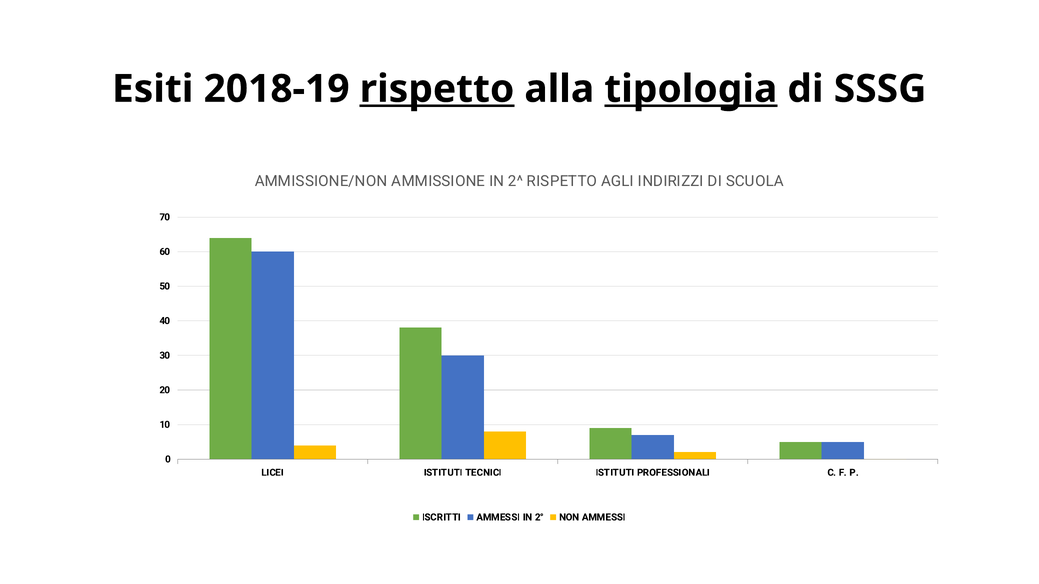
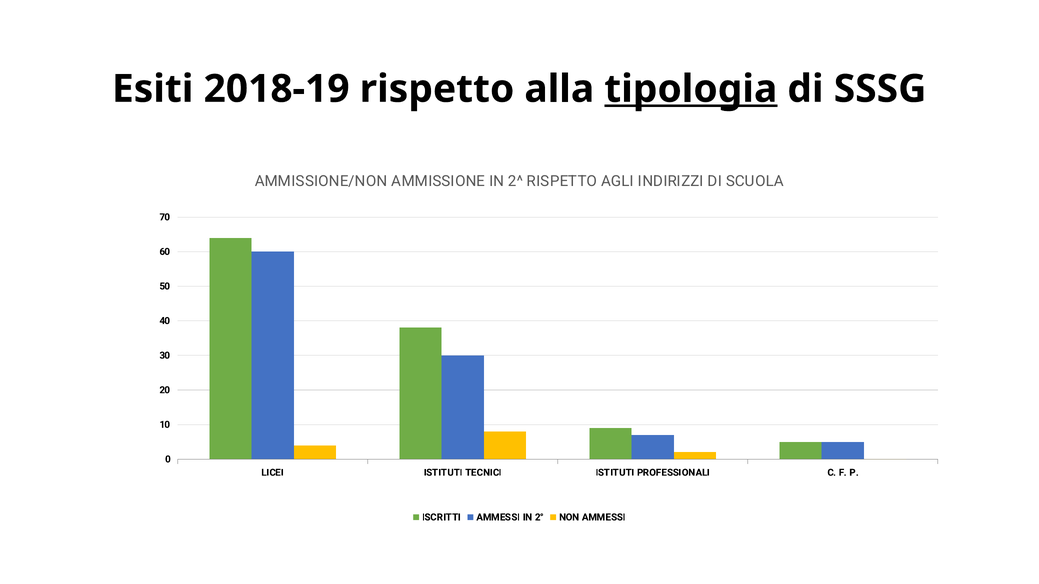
rispetto underline: present -> none (437, 89)
